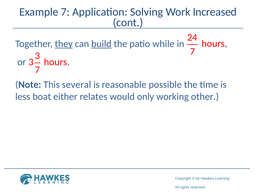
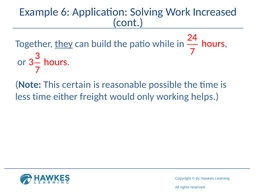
Example 7: 7 -> 6 (65, 12)
build underline: present -> none (101, 44)
several: several -> certain (76, 85)
less boat: boat -> time (42, 97)
relates: relates -> freight (94, 97)
other: other -> helps (205, 97)
